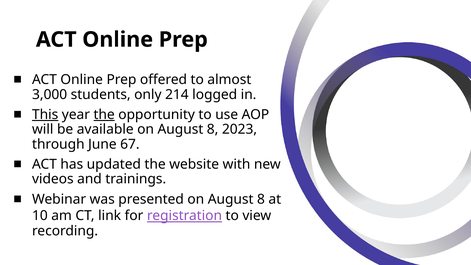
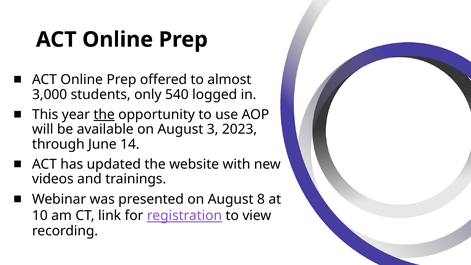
214: 214 -> 540 (177, 94)
This underline: present -> none (45, 115)
available on August 8: 8 -> 3 (213, 129)
67: 67 -> 14 (130, 144)
